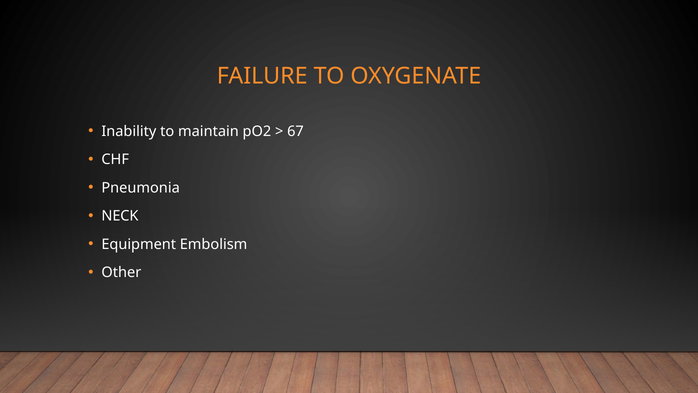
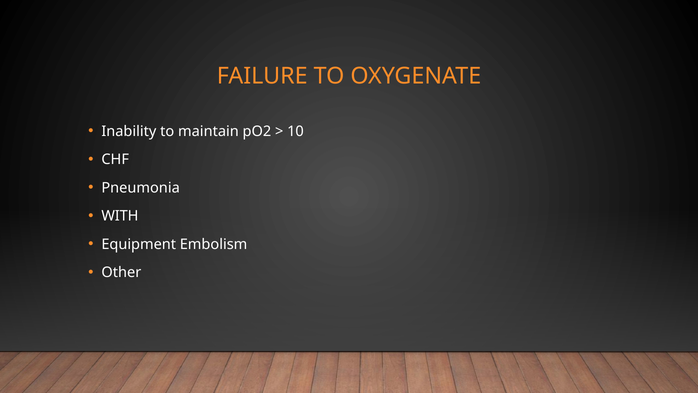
67: 67 -> 10 (295, 131)
NECK: NECK -> WITH (120, 216)
